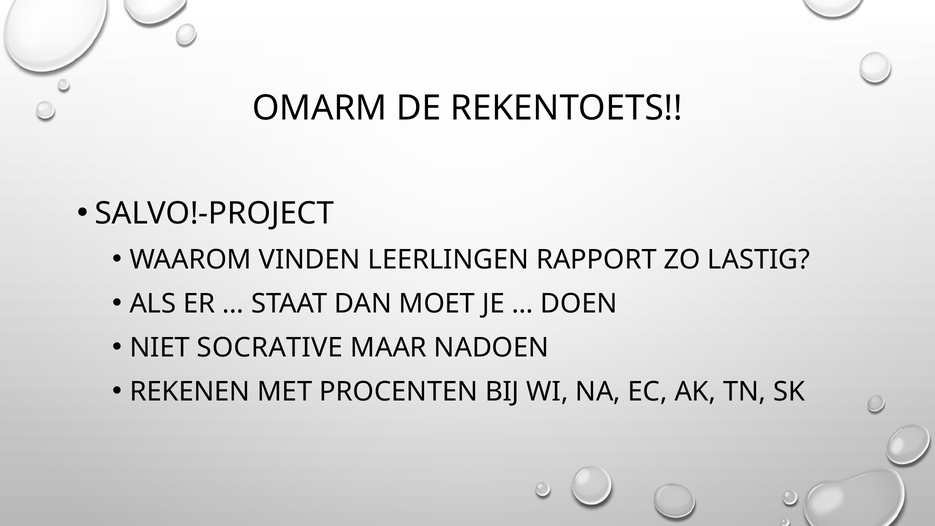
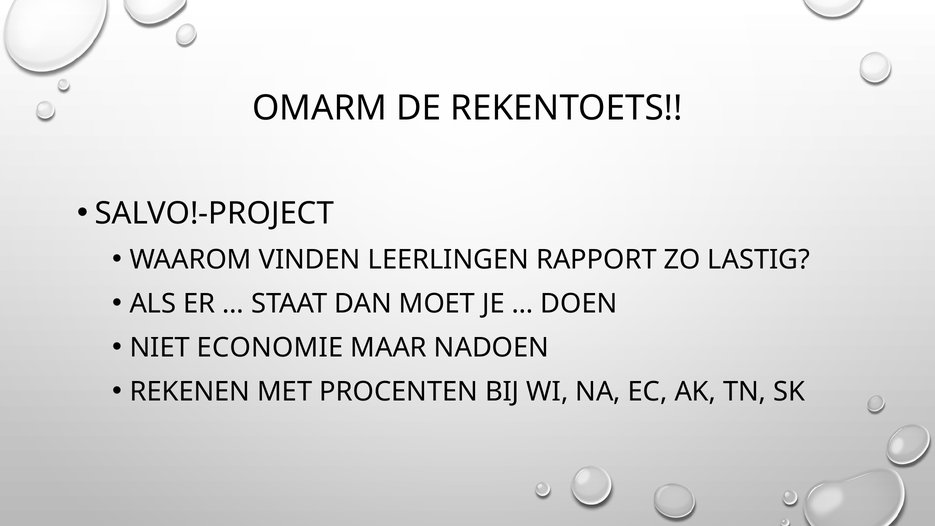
SOCRATIVE: SOCRATIVE -> ECONOMIE (270, 348)
